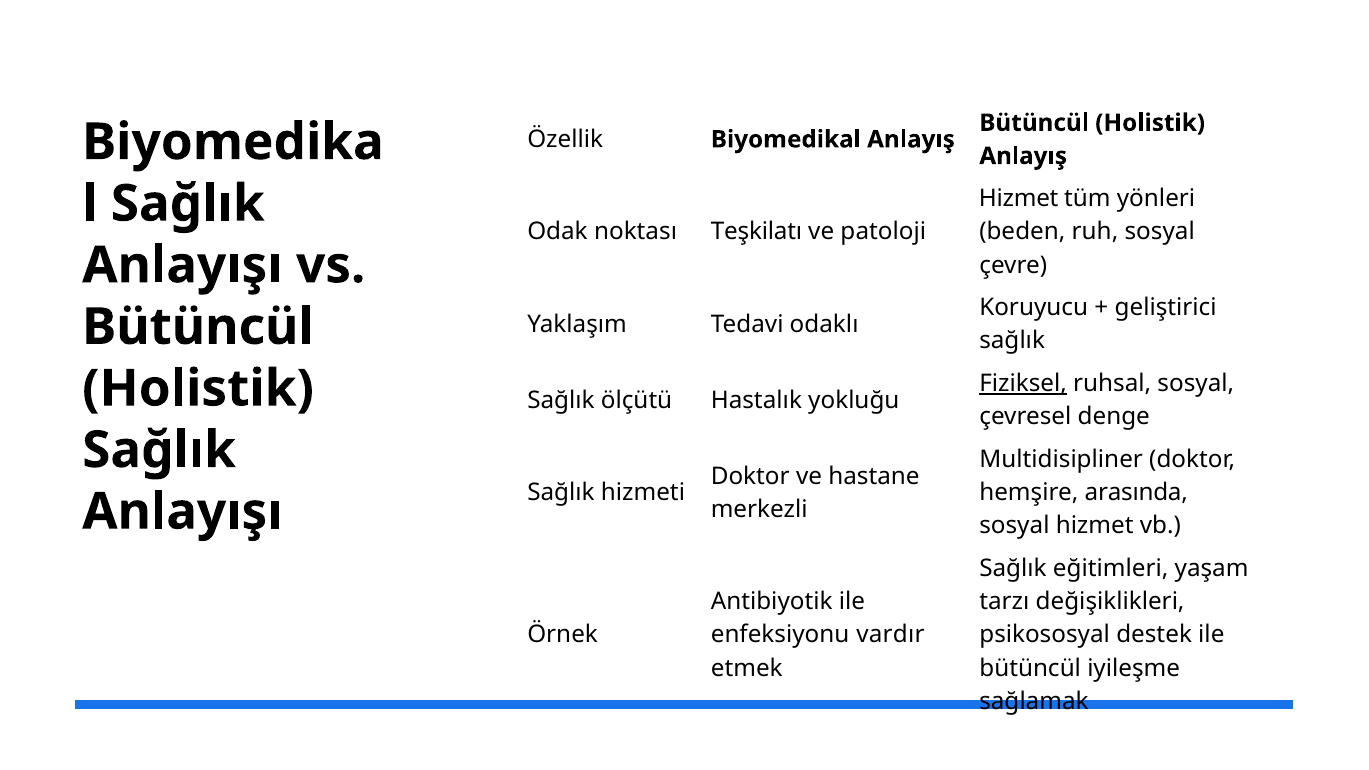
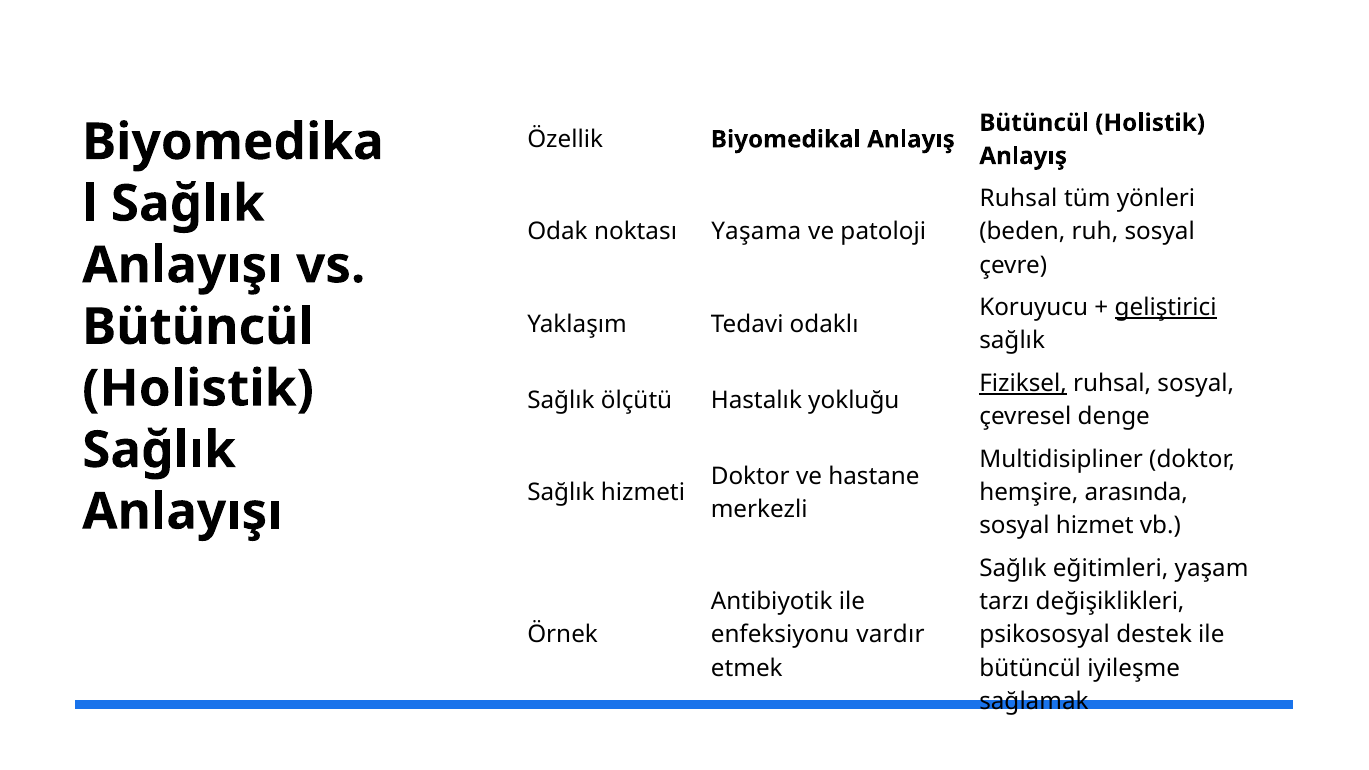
Hizmet: Hizmet -> Ruhsal (1018, 199)
Teşkilatı: Teşkilatı -> Yaşama (756, 232)
geliştirici underline: none -> present (1166, 308)
